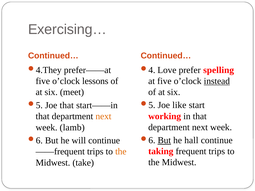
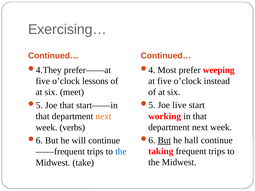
Love: Love -> Most (167, 70)
spelling: spelling -> weeping (219, 70)
instead underline: present -> none (217, 81)
like: like -> live (179, 105)
lamb: lamb -> verbs (72, 128)
the colour: orange -> blue (121, 152)
